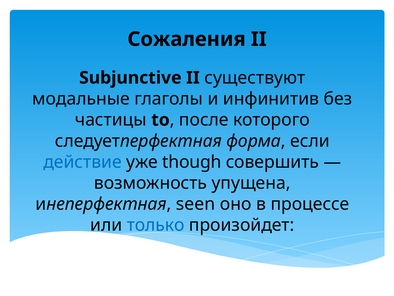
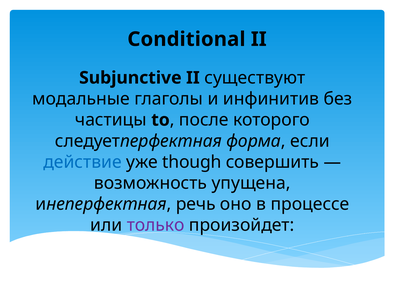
Сожаления: Сожаления -> Conditional (186, 39)
seen: seen -> речь (196, 204)
только colour: blue -> purple (156, 225)
